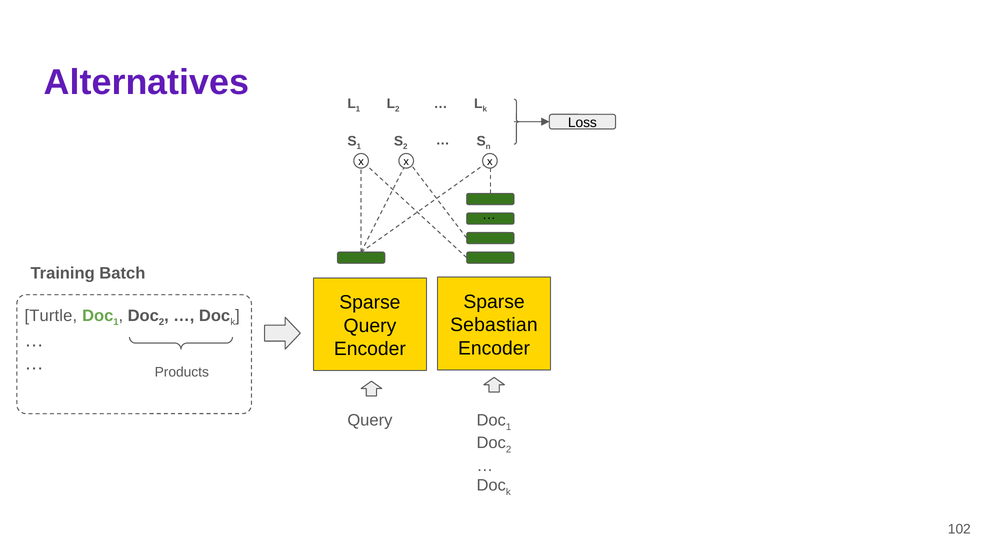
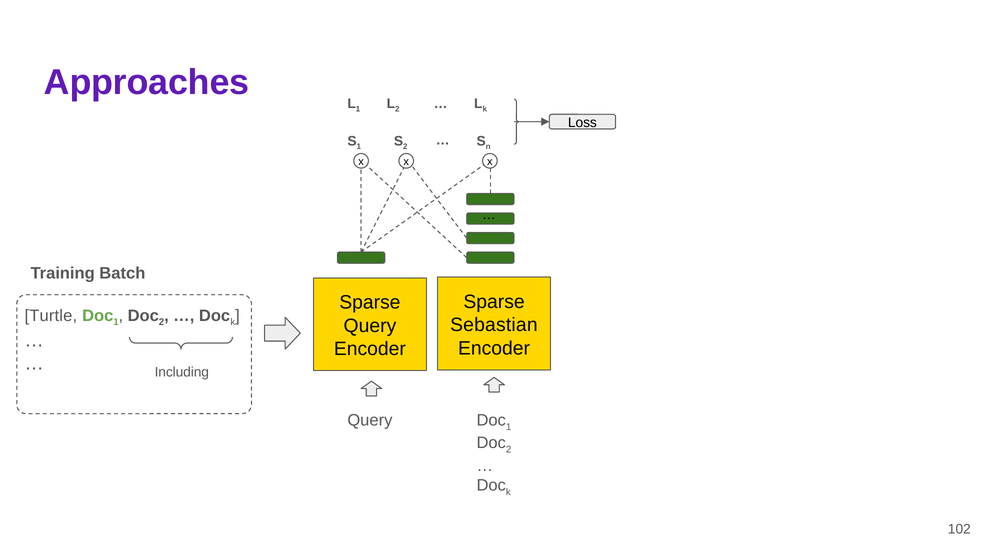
Alternatives: Alternatives -> Approaches (147, 82)
Products: Products -> Including (182, 372)
